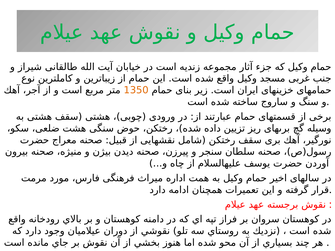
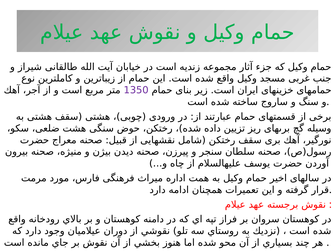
1350 colour: orange -> purple (136, 90)
